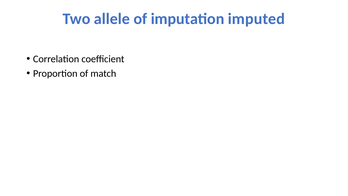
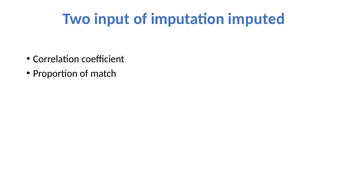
allele: allele -> input (112, 19)
